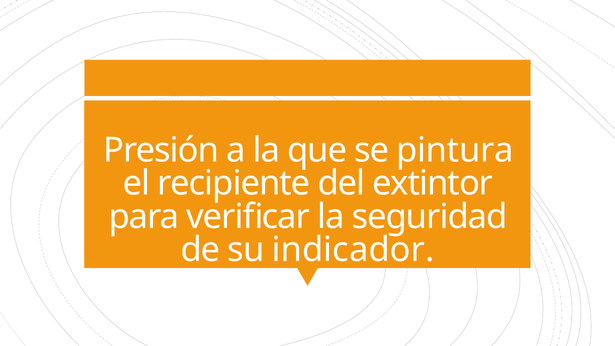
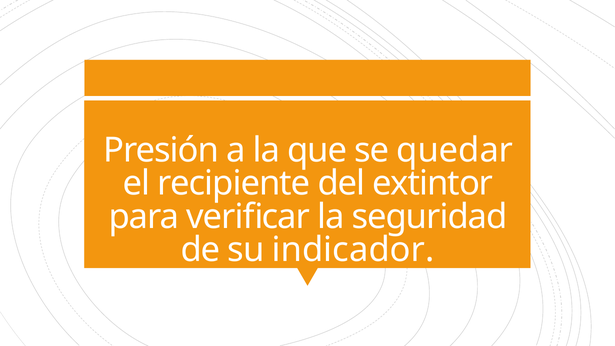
pintura: pintura -> quedar (455, 150)
